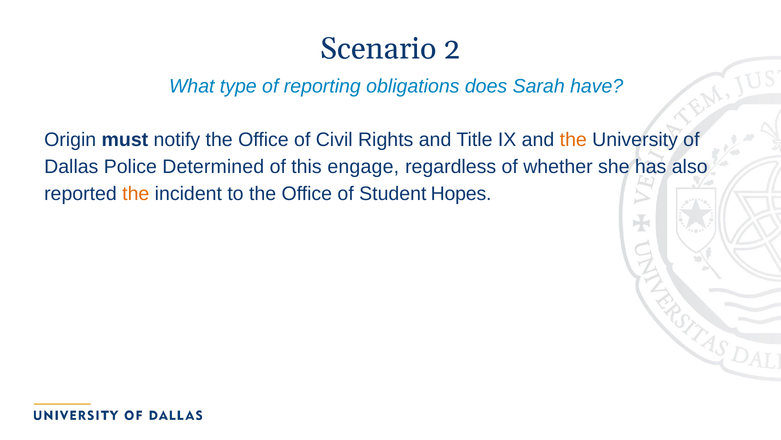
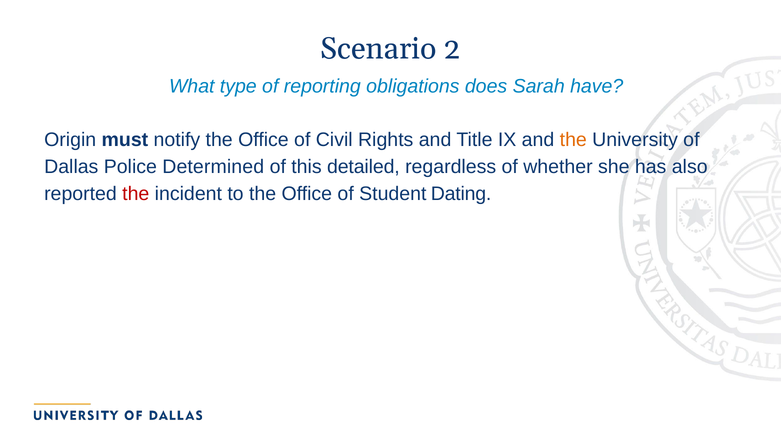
engage: engage -> detailed (363, 166)
the colour: orange -> red (136, 193)
Hopes: Hopes -> Dating (461, 193)
